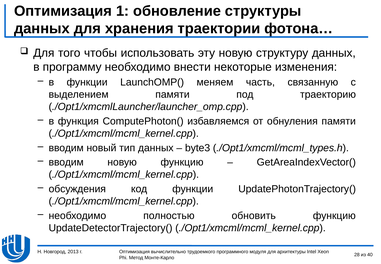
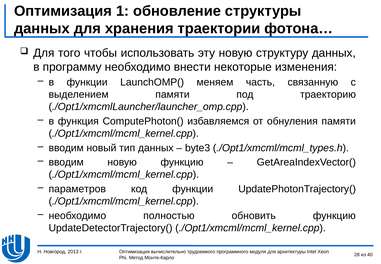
обсуждения: обсуждения -> параметров (77, 189)
